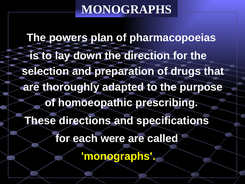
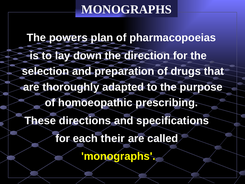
were: were -> their (113, 138)
